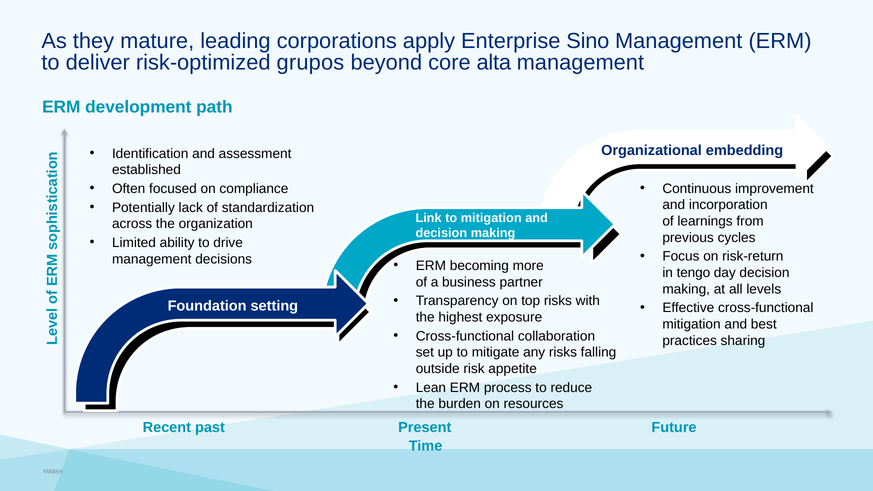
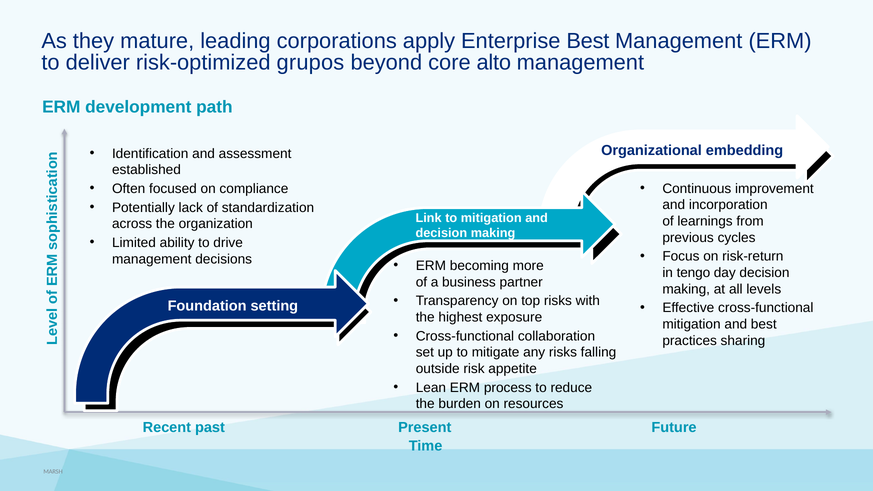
Enterprise Sino: Sino -> Best (588, 41)
alta: alta -> alto (494, 63)
